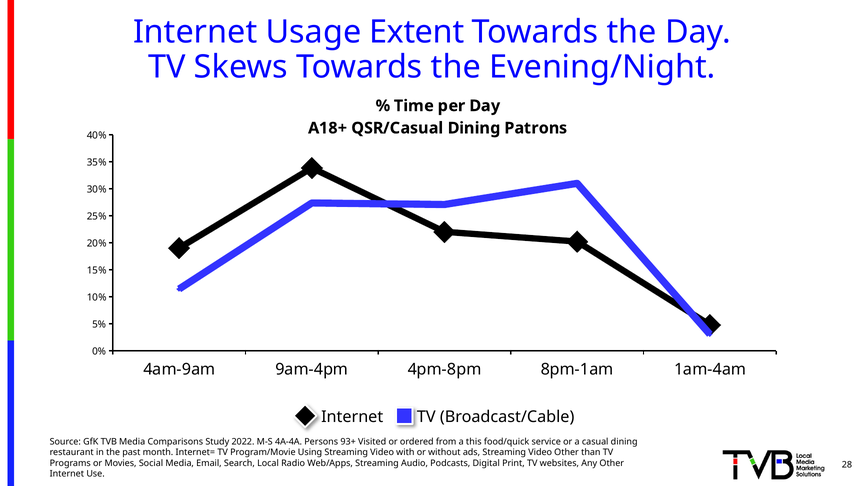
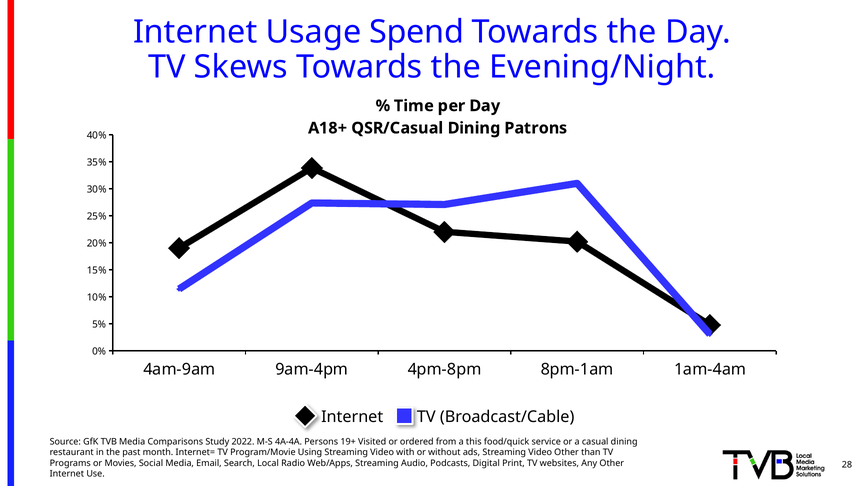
Extent: Extent -> Spend (417, 32)
93+: 93+ -> 19+ (348, 442)
